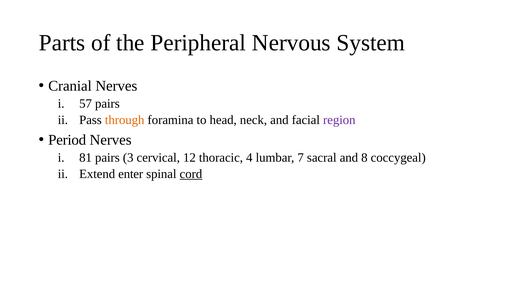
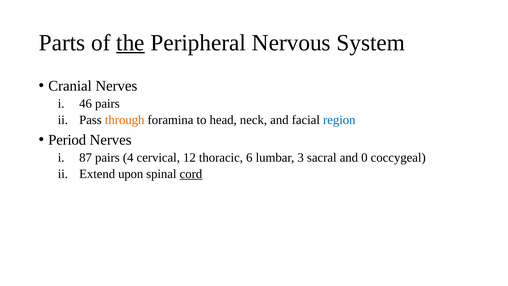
the underline: none -> present (130, 43)
57: 57 -> 46 (86, 103)
region colour: purple -> blue (339, 120)
81: 81 -> 87 (86, 157)
3: 3 -> 4 (128, 157)
4: 4 -> 6 (249, 157)
7: 7 -> 3 (301, 157)
8: 8 -> 0 (364, 157)
enter: enter -> upon (131, 174)
